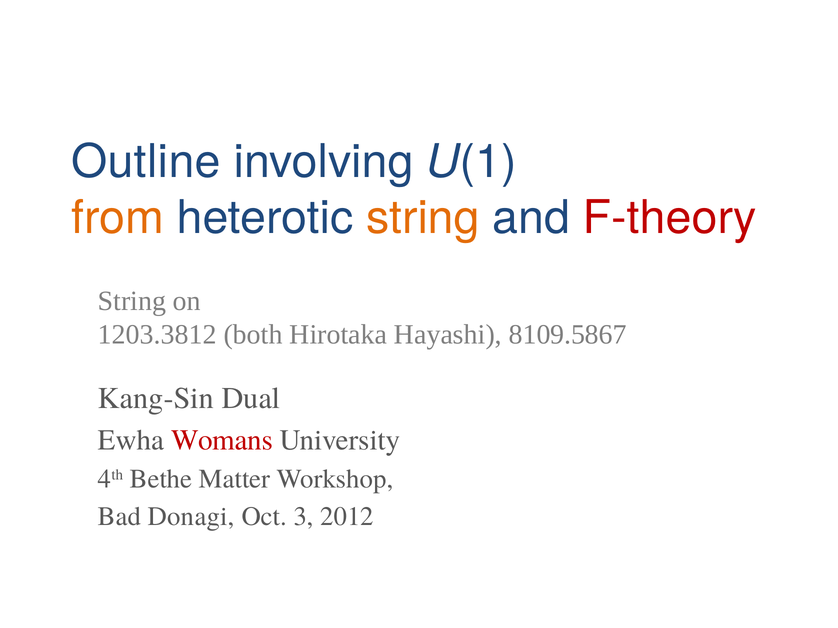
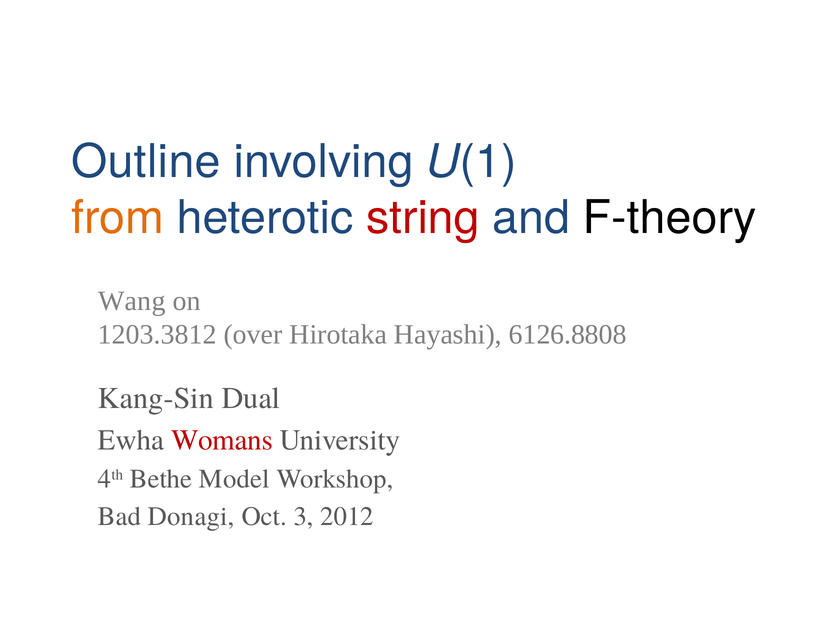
string colour: orange -> red (423, 218)
F-theory colour: red -> black (670, 218)
String: String -> Wang (132, 301)
both: both -> over (253, 335)
8109.5867: 8109.5867 -> 6126.8808 (568, 335)
Matter: Matter -> Model (234, 479)
